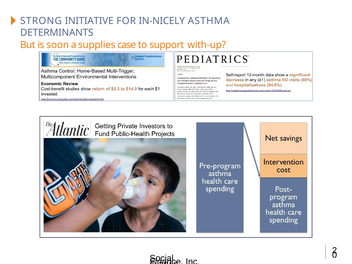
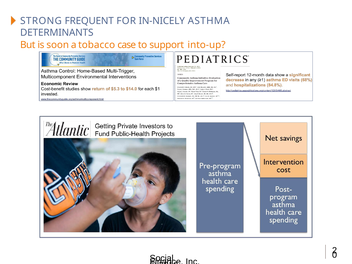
INITIATIVE: INITIATIVE -> FREQUENT (89, 21)
supplies: supplies -> tobacco (97, 45)
with-up: with-up -> into-up (207, 45)
